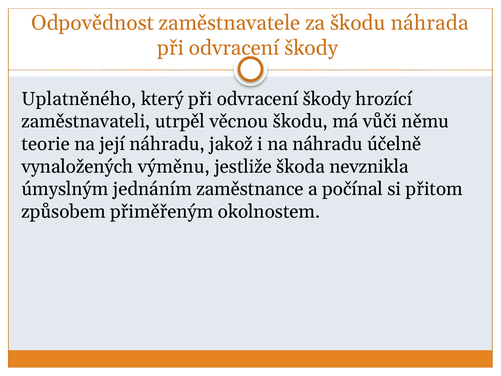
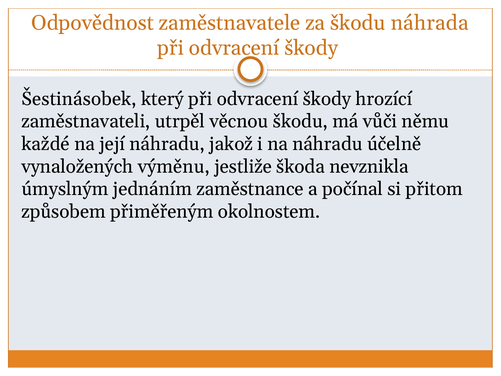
Uplatněného: Uplatněného -> Šestinásobek (79, 99)
teorie: teorie -> každé (46, 144)
